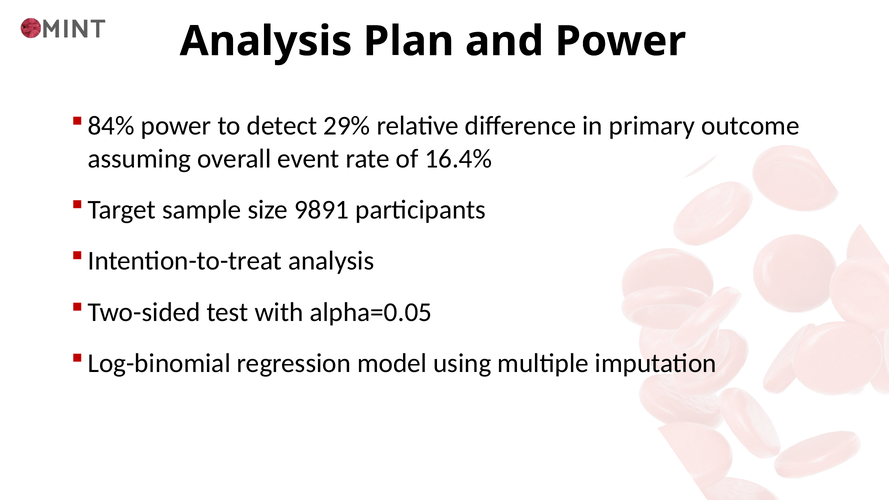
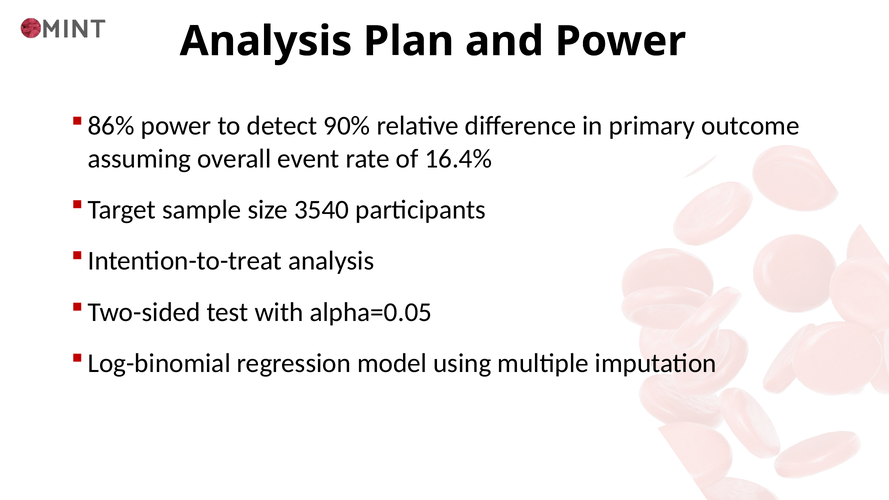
84%: 84% -> 86% (111, 126)
29%: 29% -> 90% (347, 126)
9891: 9891 -> 3540 (322, 210)
